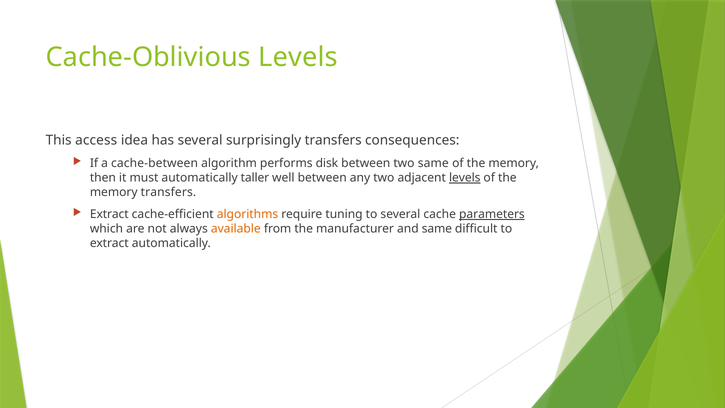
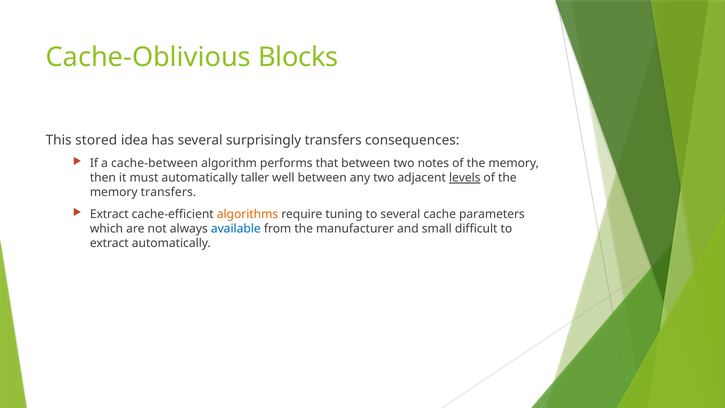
Cache-Oblivious Levels: Levels -> Blocks (298, 57)
access: access -> stored (96, 140)
disk: disk -> that (327, 163)
two same: same -> notes (433, 163)
parameters underline: present -> none (492, 214)
available colour: orange -> blue (236, 229)
and same: same -> small (437, 229)
